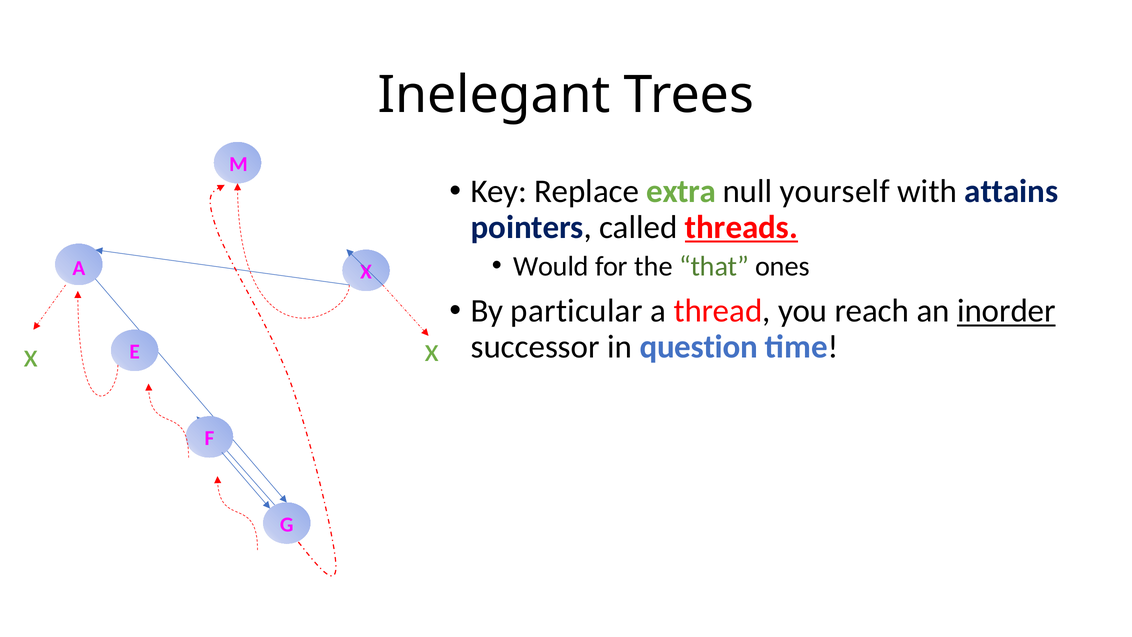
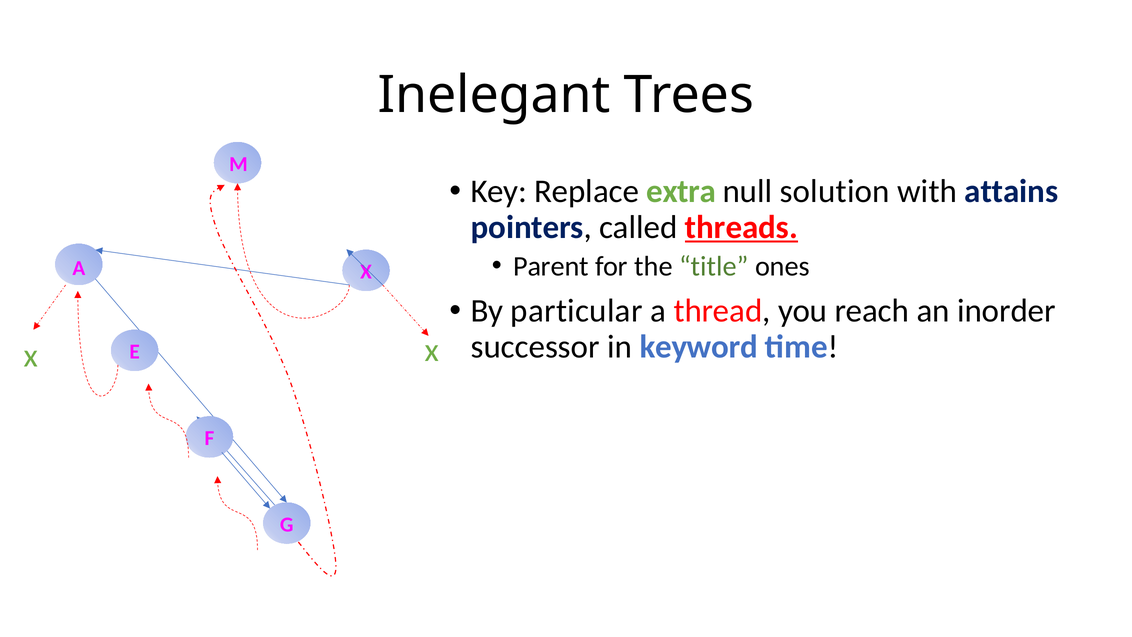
yourself: yourself -> solution (835, 191)
Would: Would -> Parent (551, 266)
that: that -> title (714, 266)
inorder underline: present -> none (1006, 311)
question: question -> keyword (699, 347)
